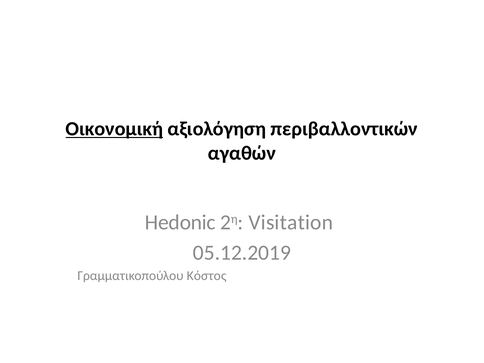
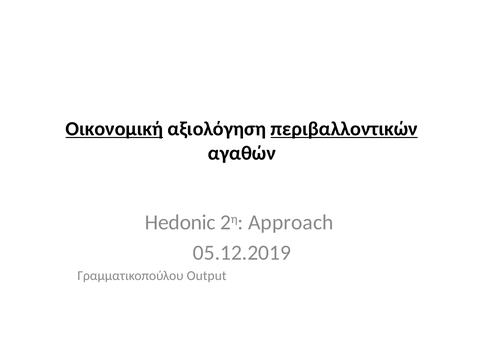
περιβαλλοντικών underline: none -> present (344, 129)
Visitation: Visitation -> Approach (291, 223)
Κόστος: Κόστος -> Output (207, 276)
